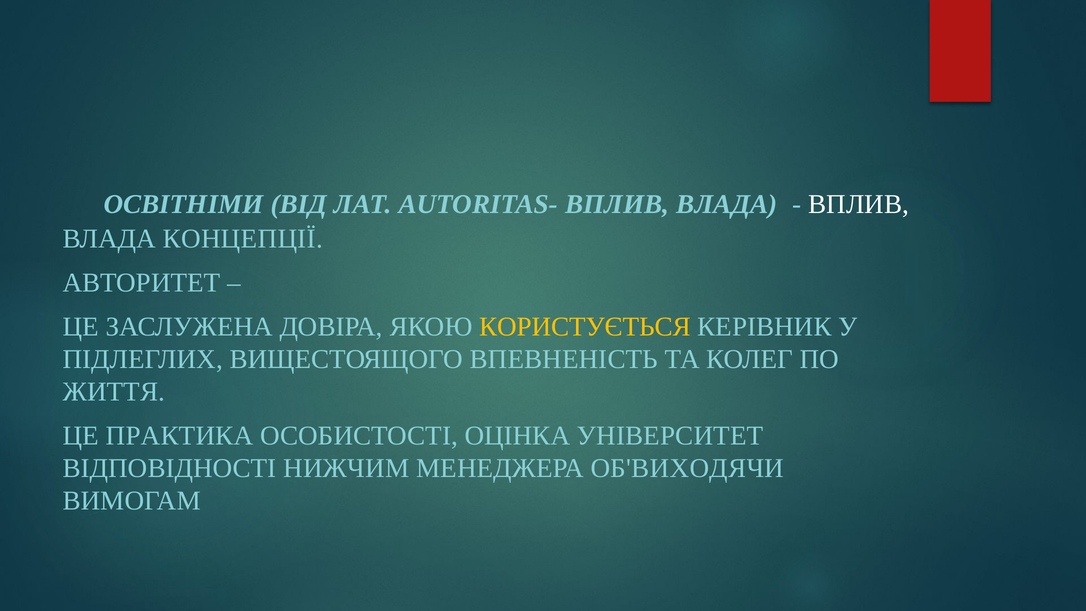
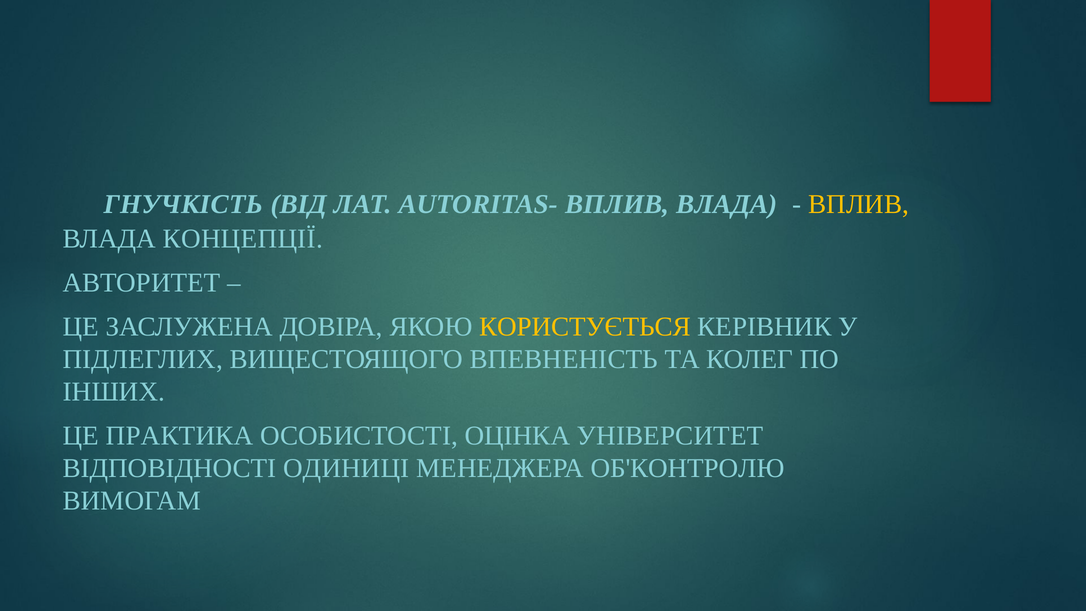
ОСВІТНІМИ: ОСВІТНІМИ -> ГНУЧКІСТЬ (183, 204)
ВПЛИВ colour: white -> yellow (859, 204)
ЖИТТЯ: ЖИТТЯ -> ІНШИХ (114, 392)
НИЖЧИМ: НИЖЧИМ -> ОДИНИЦІ (346, 468)
ОБ'ВИХОДЯЧИ: ОБ'ВИХОДЯЧИ -> ОБ'КОНТРОЛЮ (688, 468)
